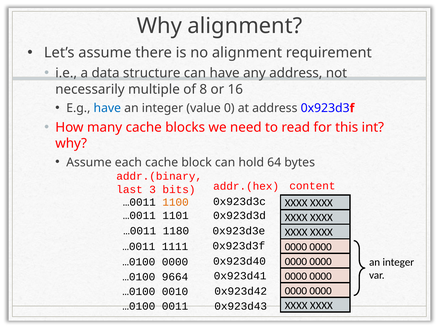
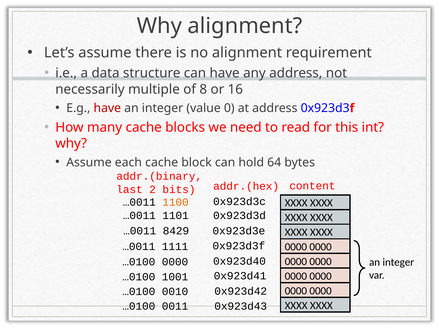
have colour: blue -> red (107, 108)
3: 3 -> 2 (153, 190)
1180: 1180 -> 8429 (176, 231)
9664: 9664 -> 1001 (175, 277)
